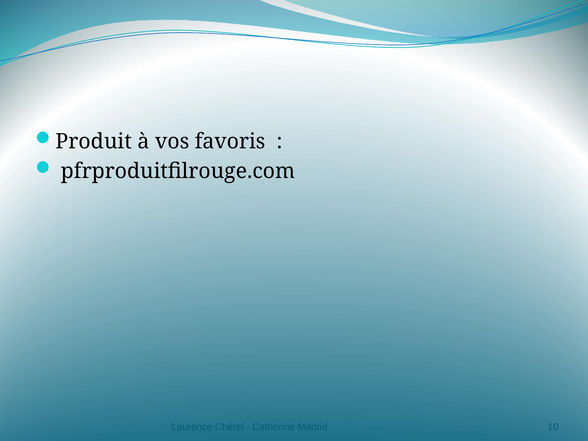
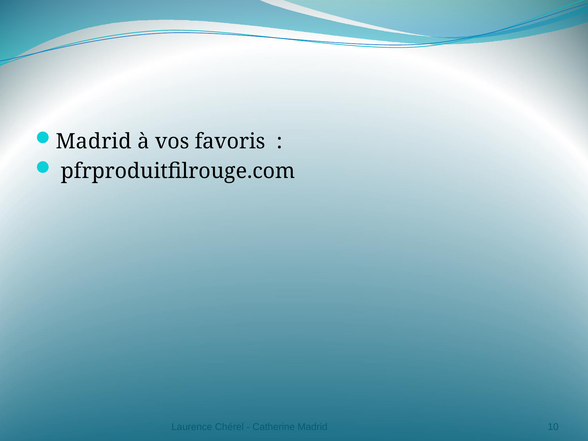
Produit: Produit -> Madrid (94, 142)
